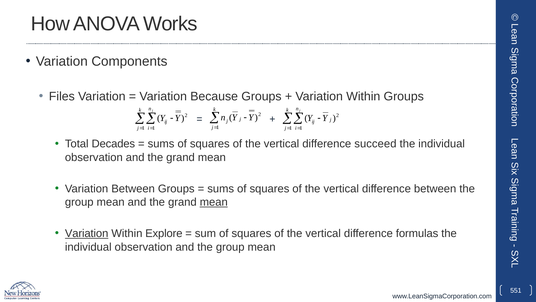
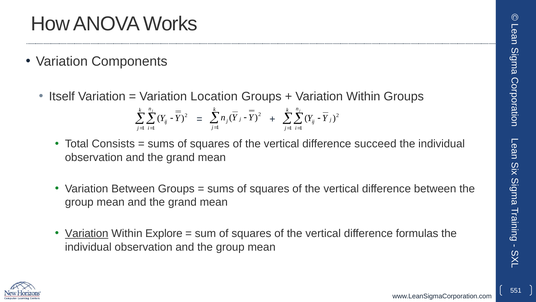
Files: Files -> Itself (62, 96)
Because: Because -> Location (214, 96)
Decades: Decades -> Consists (113, 144)
mean underline: present -> none (214, 202)
